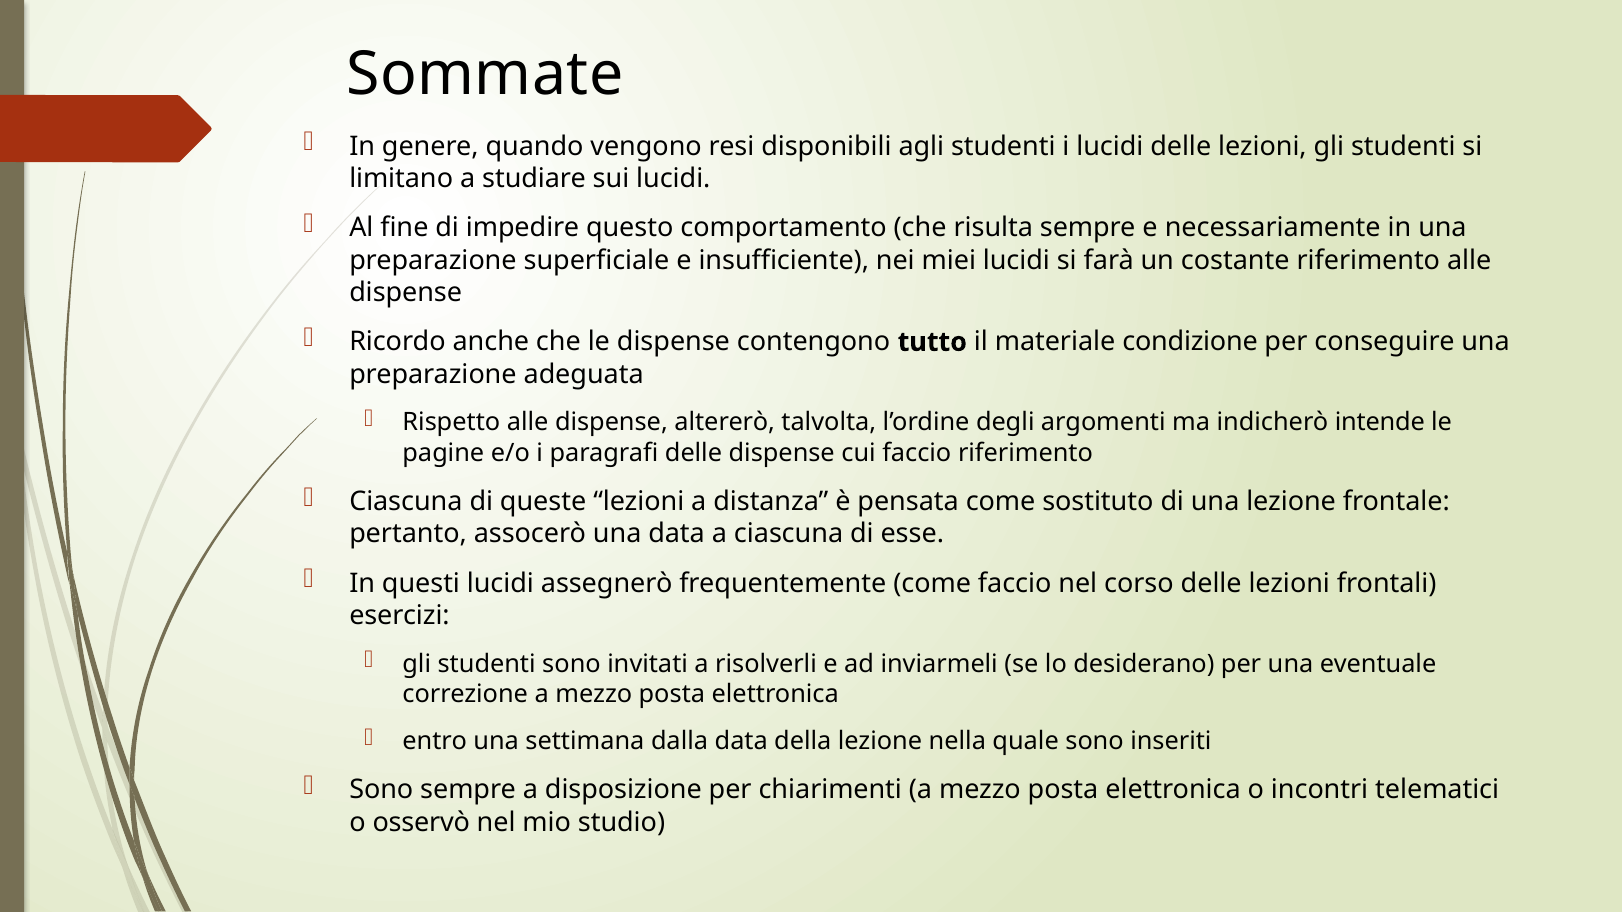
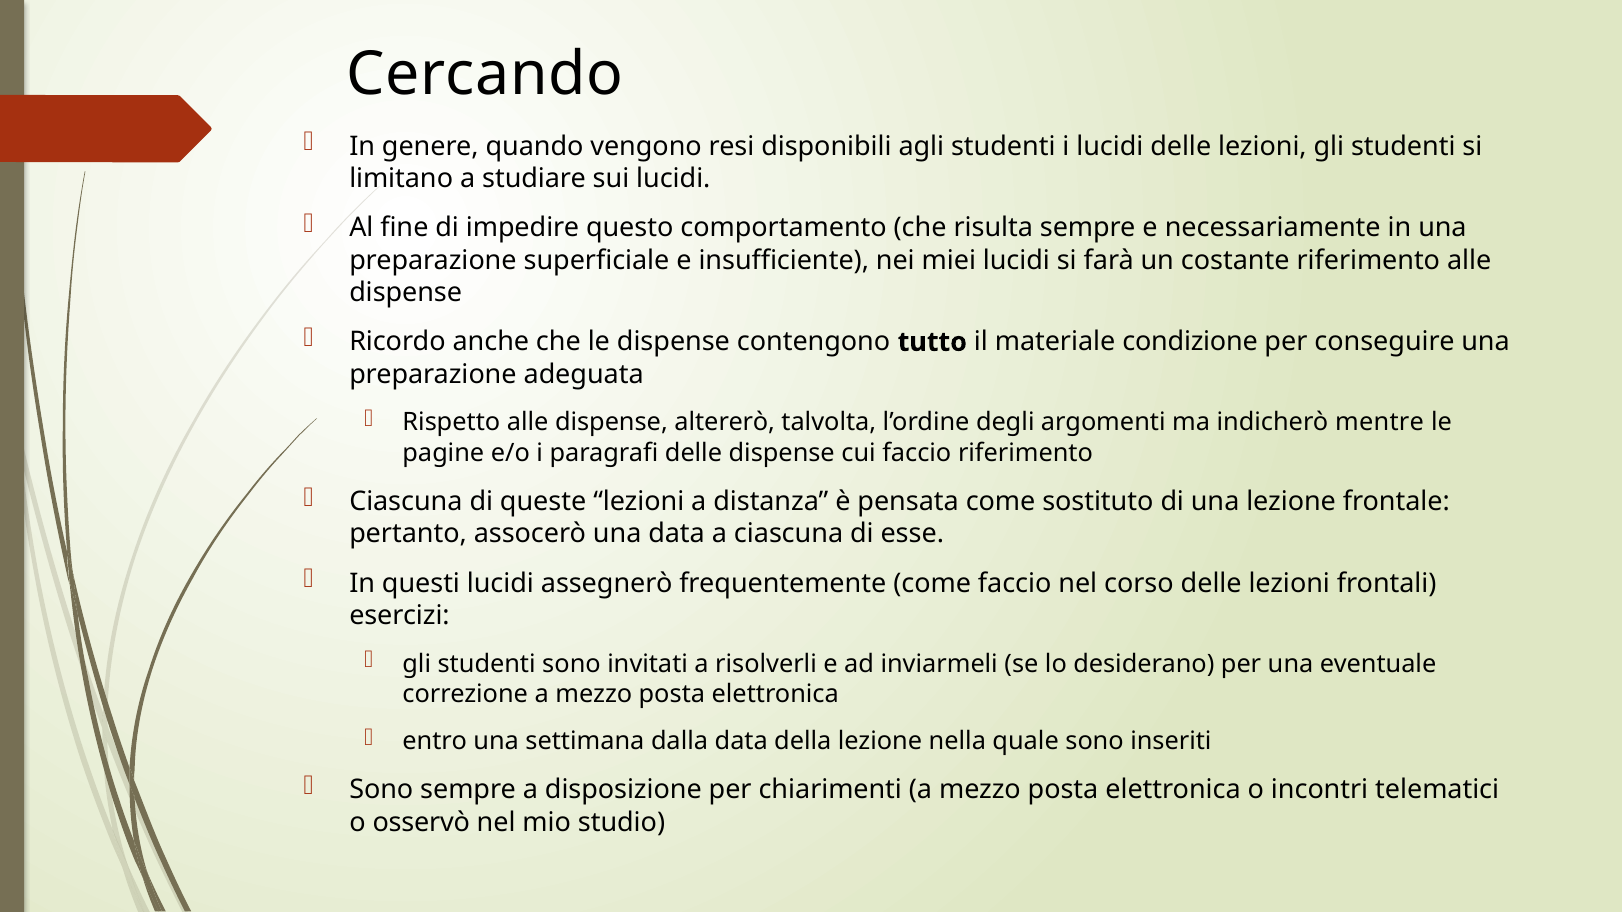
Sommate: Sommate -> Cercando (485, 75)
intende: intende -> mentre (1380, 423)
